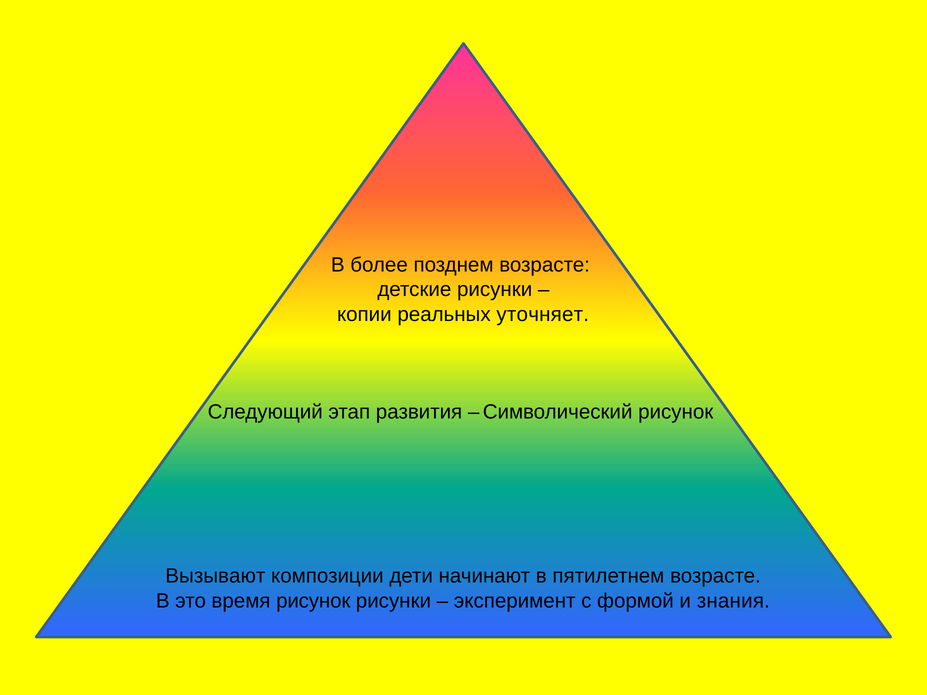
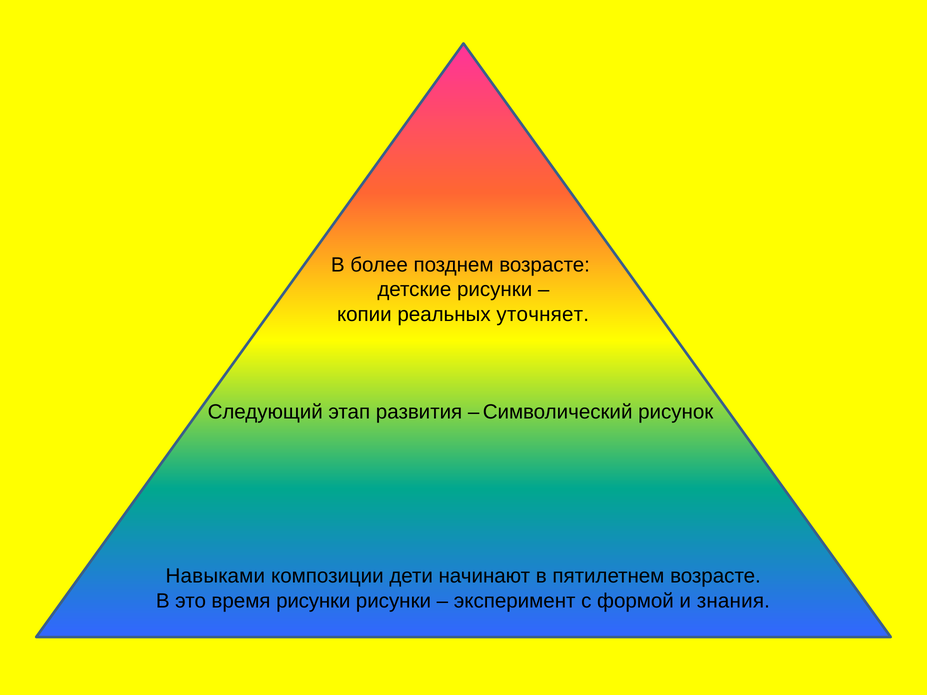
Вызывают: Вызывают -> Навыками (215, 576)
время рисунок: рисунок -> рисунки (313, 601)
